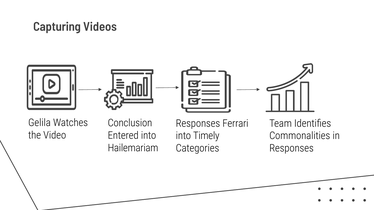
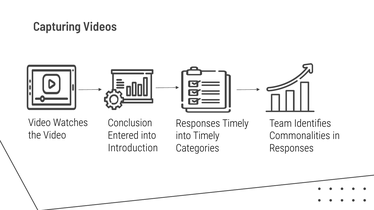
Gelila: Gelila -> Video (40, 123)
Responses Ferrari: Ferrari -> Timely (235, 124)
Hailemariam: Hailemariam -> Introduction (133, 148)
